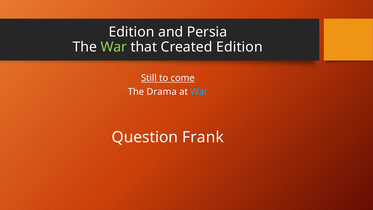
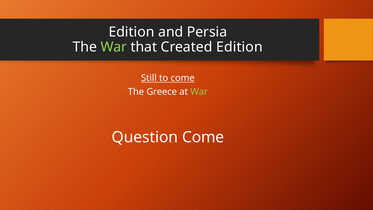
Drama: Drama -> Greece (162, 92)
War colour: light blue -> light green (199, 92)
Question Frank: Frank -> Come (203, 137)
